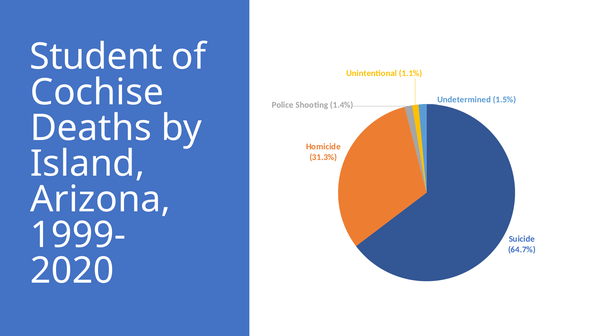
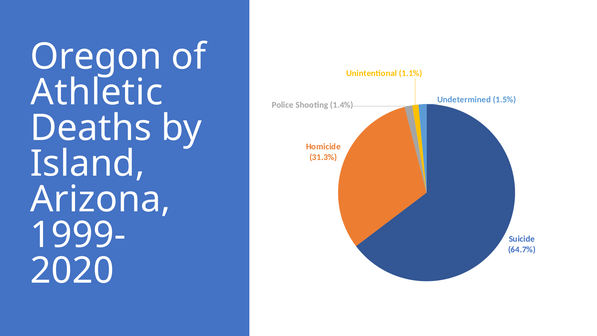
Student: Student -> Oregon (96, 57)
Cochise: Cochise -> Athletic (97, 92)
